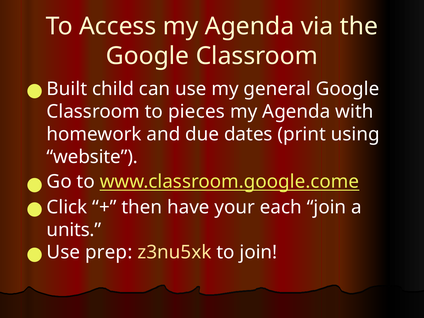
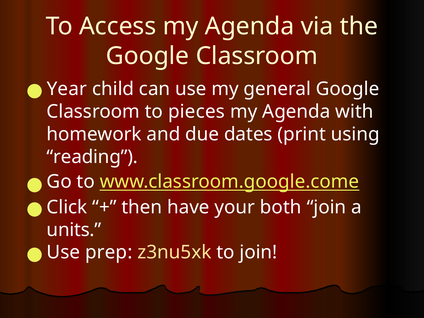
Built: Built -> Year (67, 89)
website: website -> reading (92, 157)
each: each -> both (281, 207)
